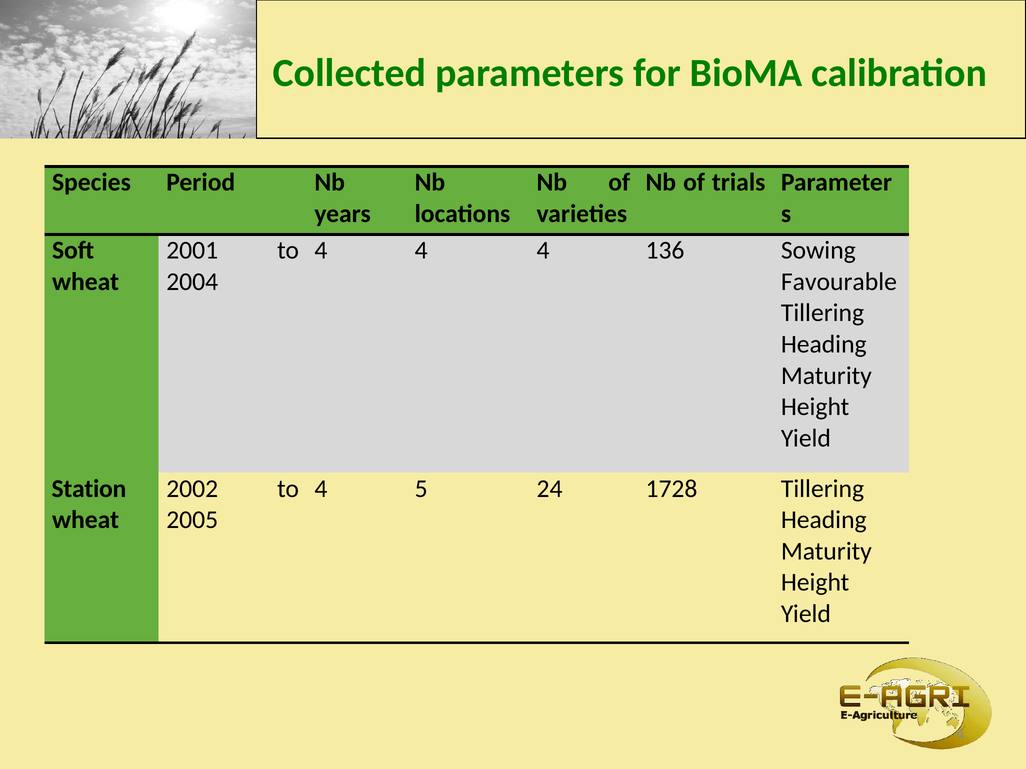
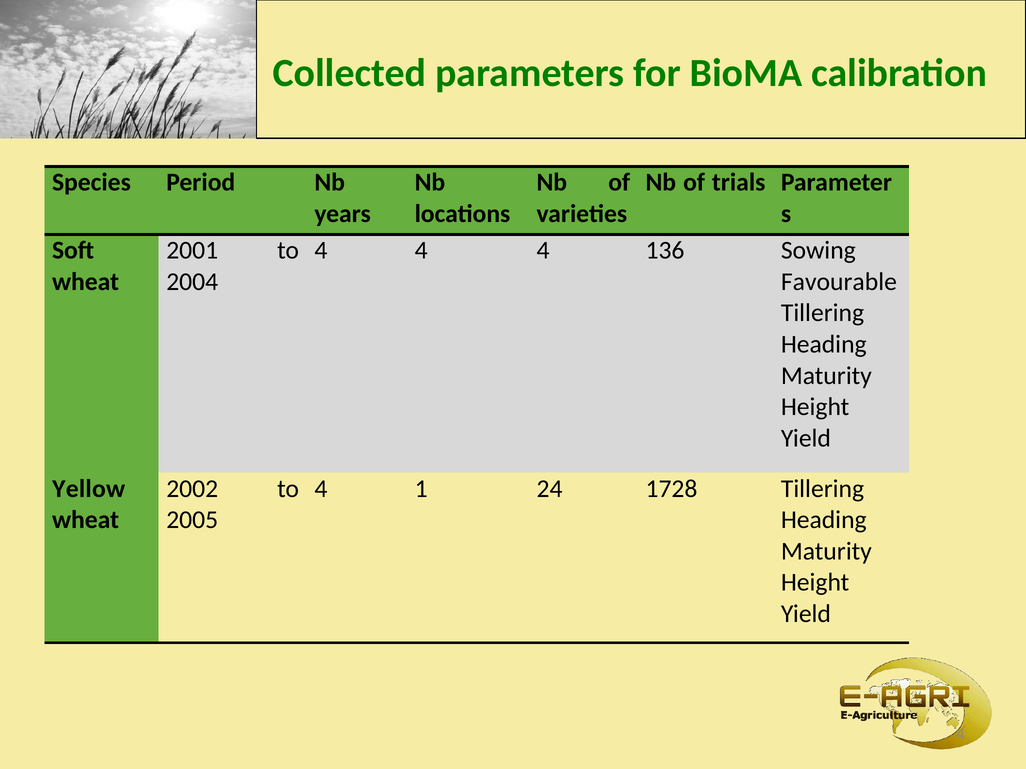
Station: Station -> Yellow (89, 489)
5: 5 -> 1 (421, 489)
